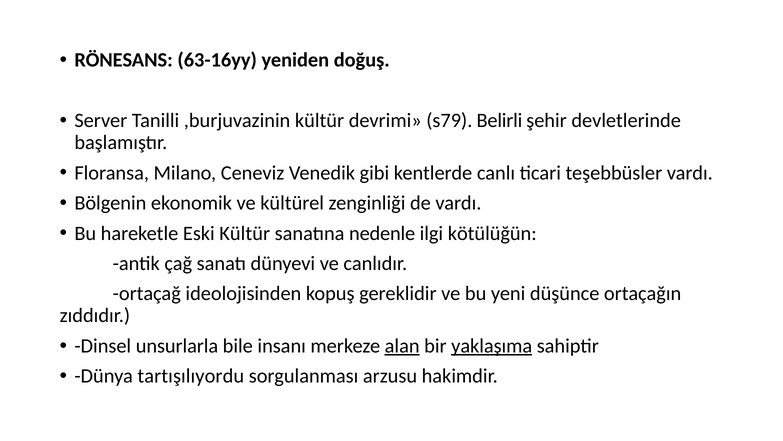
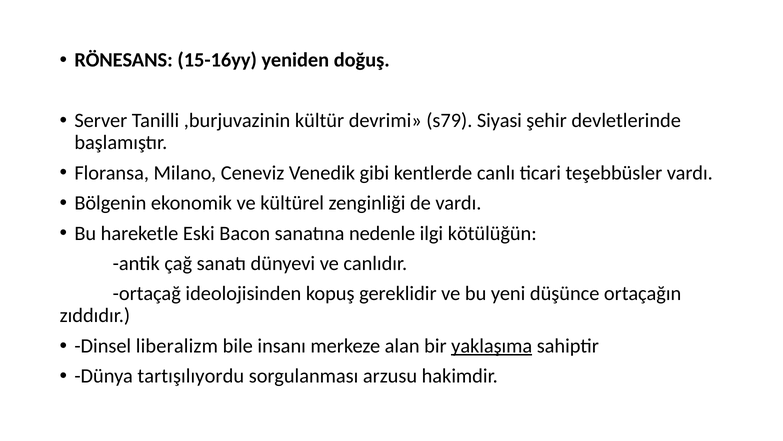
63-16yy: 63-16yy -> 15-16yy (217, 60)
Belirli: Belirli -> Siyasi (499, 120)
Eski Kültür: Kültür -> Bacon (245, 233)
unsurlarla: unsurlarla -> liberalizm (177, 346)
alan underline: present -> none (402, 346)
